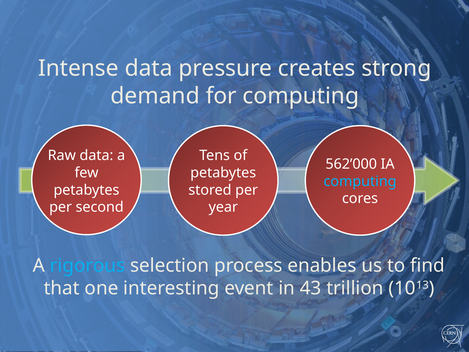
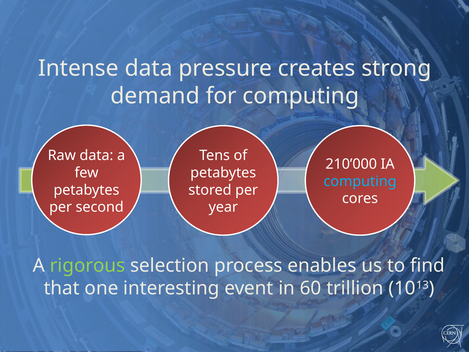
562’000: 562’000 -> 210’000 (351, 164)
rigorous colour: light blue -> light green (88, 266)
43: 43 -> 60 (311, 288)
